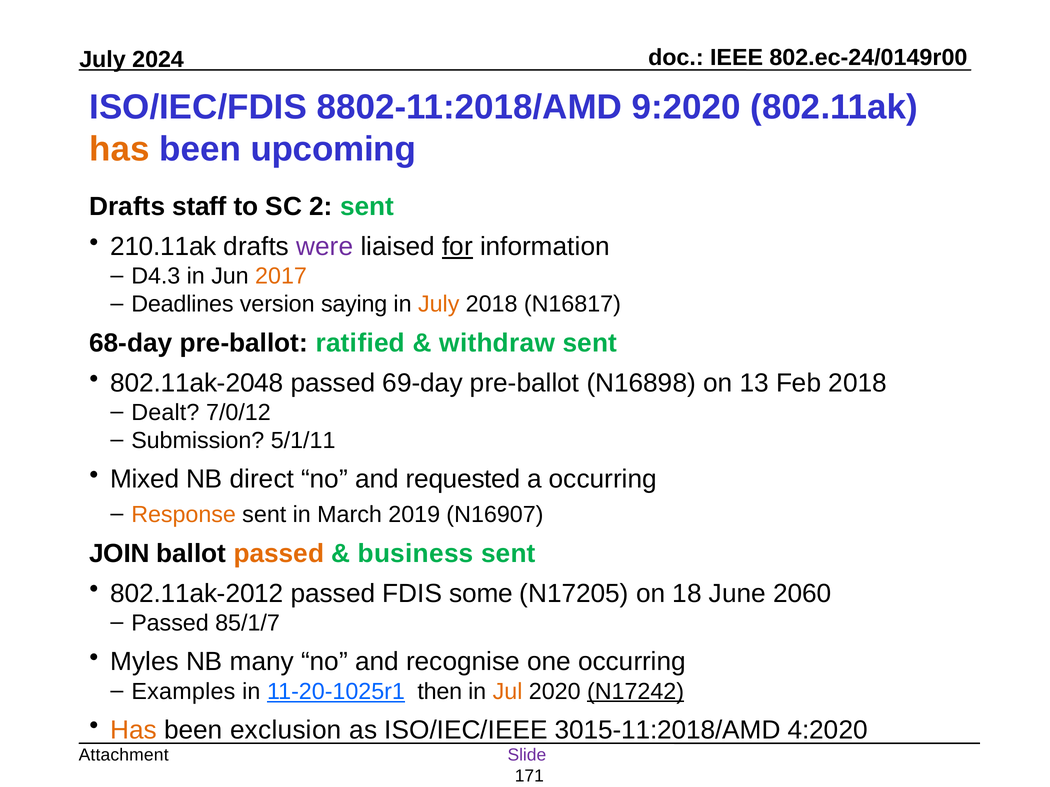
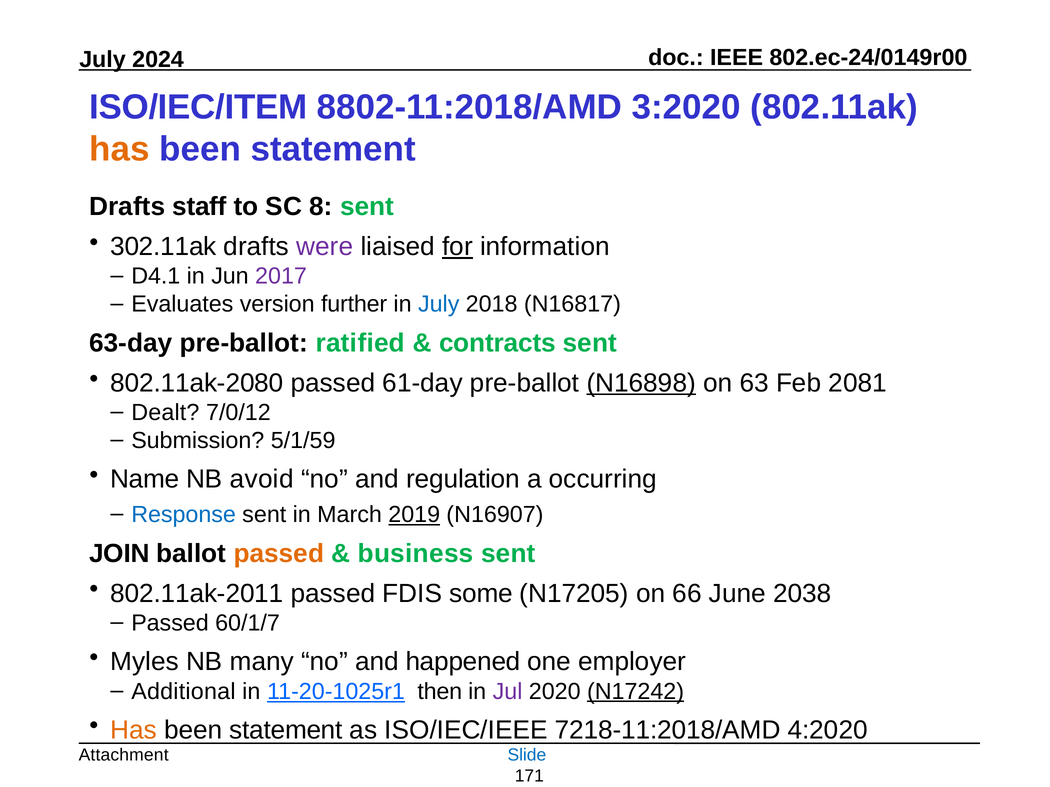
ISO/IEC/FDIS: ISO/IEC/FDIS -> ISO/IEC/ITEM (198, 108)
9:2020: 9:2020 -> 3:2020 (686, 108)
upcoming: upcoming -> statement (333, 150)
2: 2 -> 8 (321, 207)
210.11ak: 210.11ak -> 302.11ak (163, 247)
D4.3: D4.3 -> D4.1 (156, 276)
2017 colour: orange -> purple (281, 276)
Deadlines: Deadlines -> Evaluates (182, 304)
saying: saying -> further (354, 304)
July colour: orange -> blue (439, 304)
68-day: 68-day -> 63-day (131, 343)
withdraw: withdraw -> contracts (497, 343)
802.11ak-2048: 802.11ak-2048 -> 802.11ak-2080 (197, 383)
69-day: 69-day -> 61-day (423, 383)
N16898 underline: none -> present (641, 383)
13: 13 -> 63 (754, 383)
Feb 2018: 2018 -> 2081 (858, 383)
5/1/11: 5/1/11 -> 5/1/59 (303, 441)
Mixed: Mixed -> Name (145, 480)
direct: direct -> avoid (262, 480)
requested: requested -> regulation (463, 480)
Response colour: orange -> blue (184, 515)
2019 underline: none -> present (414, 515)
802.11ak-2012: 802.11ak-2012 -> 802.11ak-2011 (197, 594)
18: 18 -> 66 (687, 594)
2060: 2060 -> 2038 (802, 594)
85/1/7: 85/1/7 -> 60/1/7 (248, 624)
recognise: recognise -> happened (463, 662)
one occurring: occurring -> employer (632, 662)
Examples: Examples -> Additional (183, 692)
Jul colour: orange -> purple (508, 692)
exclusion: exclusion -> statement (286, 730)
3015-11:2018/AMD: 3015-11:2018/AMD -> 7218-11:2018/AMD (668, 730)
Slide colour: purple -> blue (527, 755)
